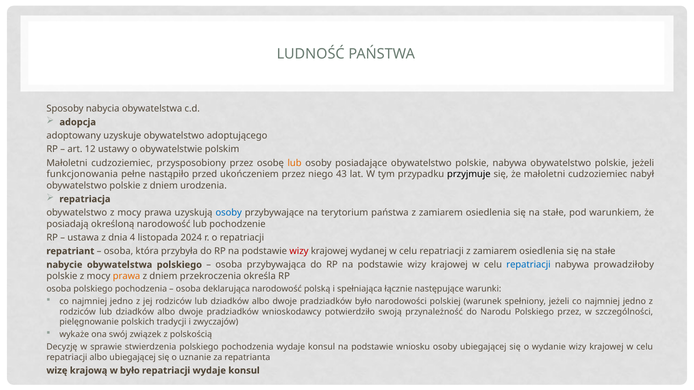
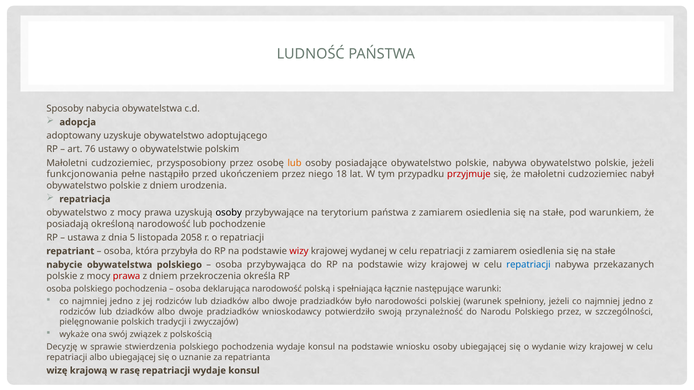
12: 12 -> 76 (90, 149)
43: 43 -> 18 (341, 174)
przyjmuje colour: black -> red (469, 174)
osoby colour: blue -> black (229, 213)
4: 4 -> 5 (133, 238)
2024: 2024 -> 2058 (191, 238)
prowadziłoby: prowadziłoby -> przekazanych (624, 265)
prawa colour: orange -> red (127, 276)
w było: było -> rasę (130, 371)
